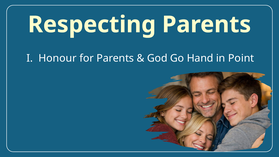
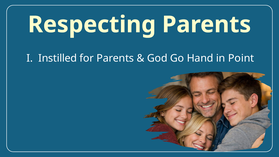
Honour: Honour -> Instilled (58, 58)
